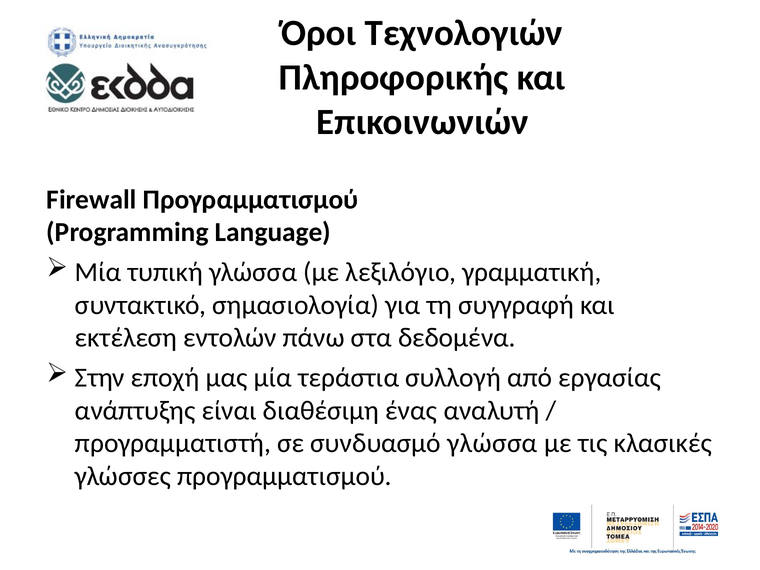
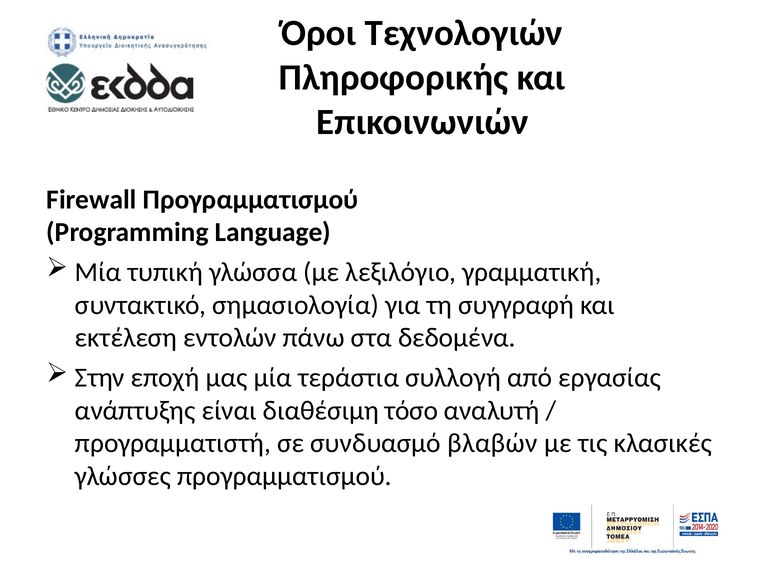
ένας: ένας -> τόσο (411, 410)
συνδυασμό γλώσσα: γλώσσα -> βλαβών (492, 443)
